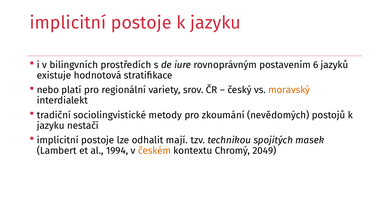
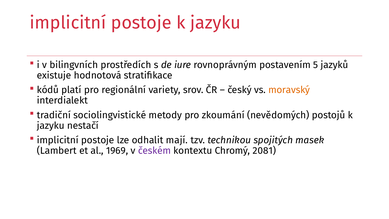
6: 6 -> 5 (316, 65)
nebo: nebo -> kódů (48, 90)
1994: 1994 -> 1969 (117, 151)
českém colour: orange -> purple (155, 151)
2049: 2049 -> 2081 (264, 151)
